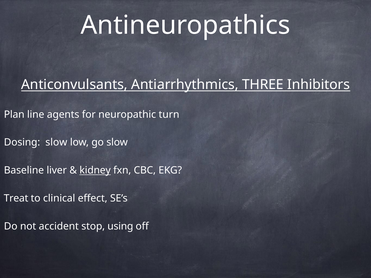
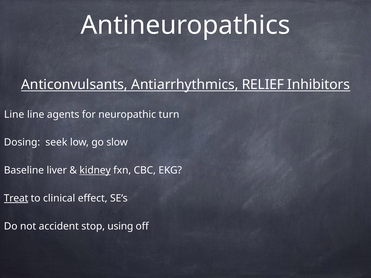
THREE: THREE -> RELIEF (263, 85)
Plan: Plan -> Line (14, 115)
Dosing slow: slow -> seek (56, 143)
Treat underline: none -> present (16, 198)
